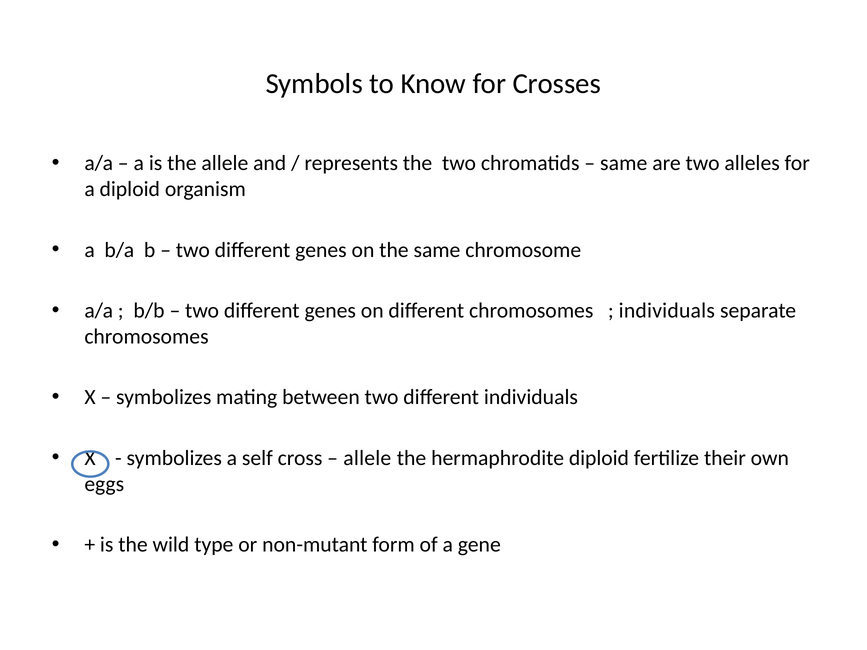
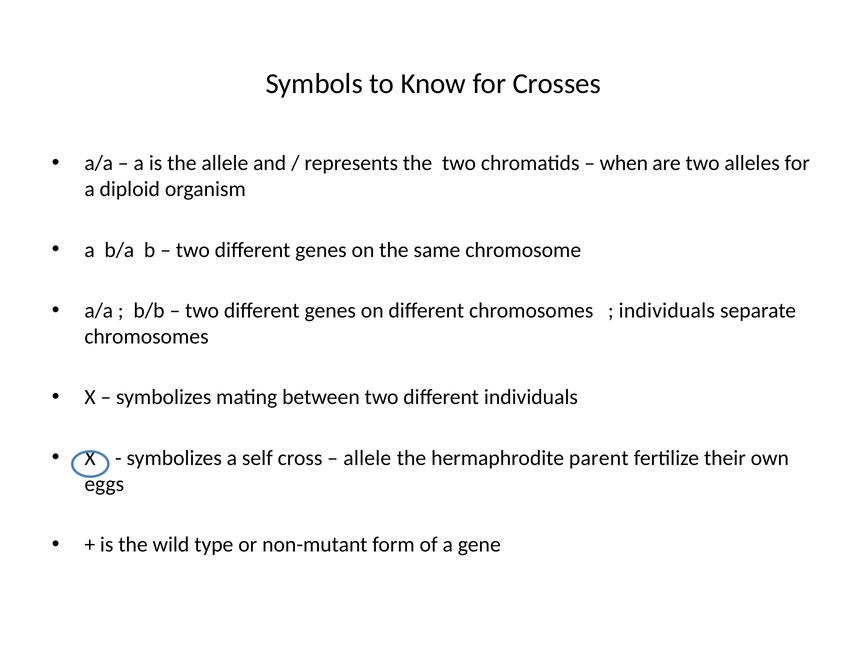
same: same -> when (624, 163)
hermaphrodite diploid: diploid -> parent (599, 458)
